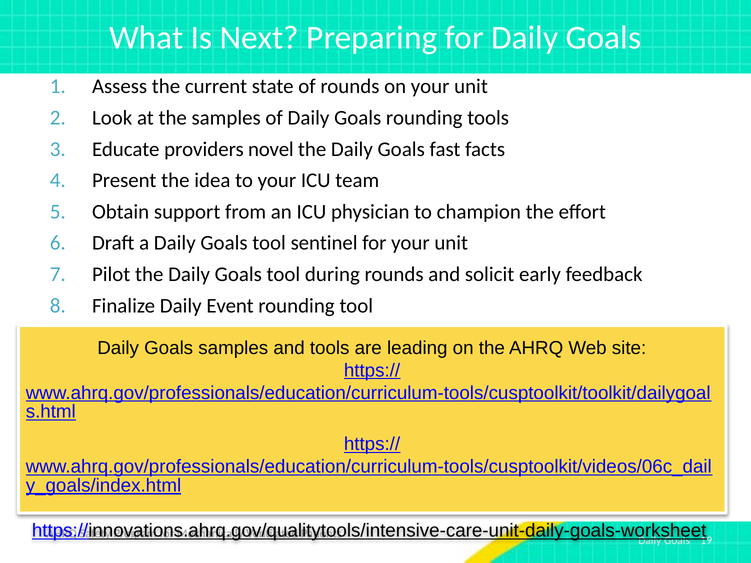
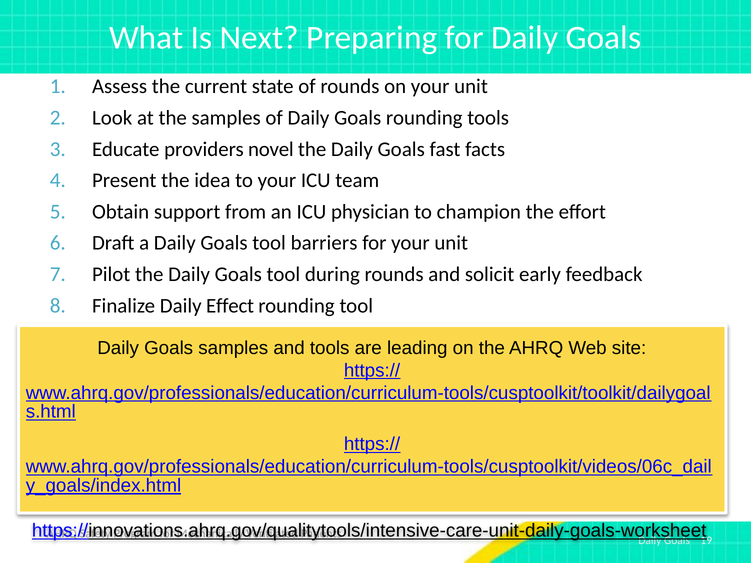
sentinel: sentinel -> barriers (324, 243)
Event: Event -> Effect (230, 306)
